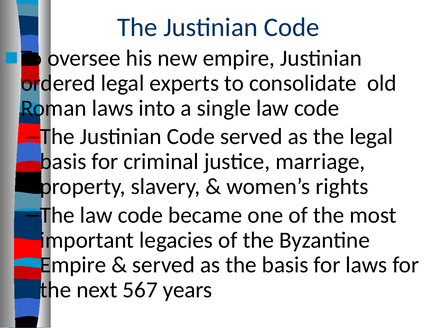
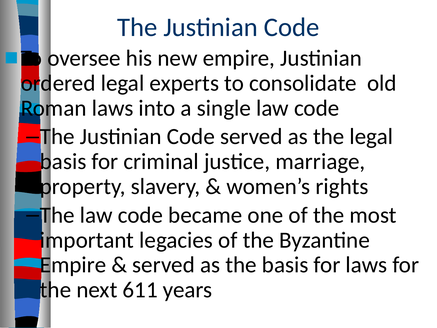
567: 567 -> 611 (140, 290)
